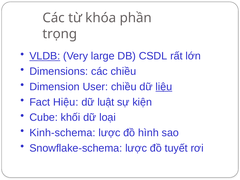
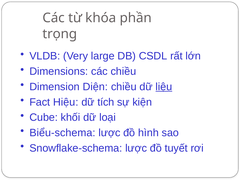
VLDB underline: present -> none (45, 56)
User: User -> Diện (95, 87)
luật: luật -> tích (106, 102)
Kinh-schema: Kinh-schema -> Biểu-schema (62, 133)
